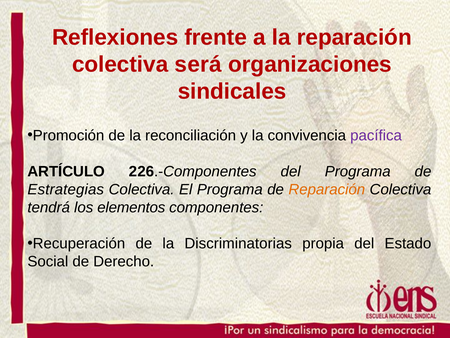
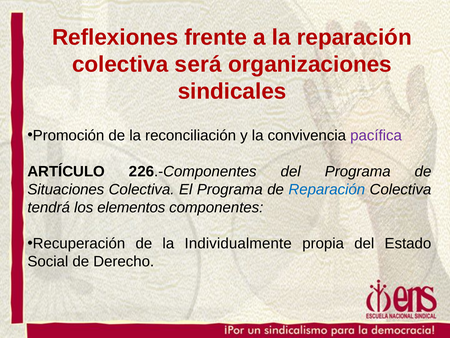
Estrategias: Estrategias -> Situaciones (66, 189)
Reparación colour: orange -> blue (327, 189)
Discriminatorias: Discriminatorias -> Individualmente (238, 243)
